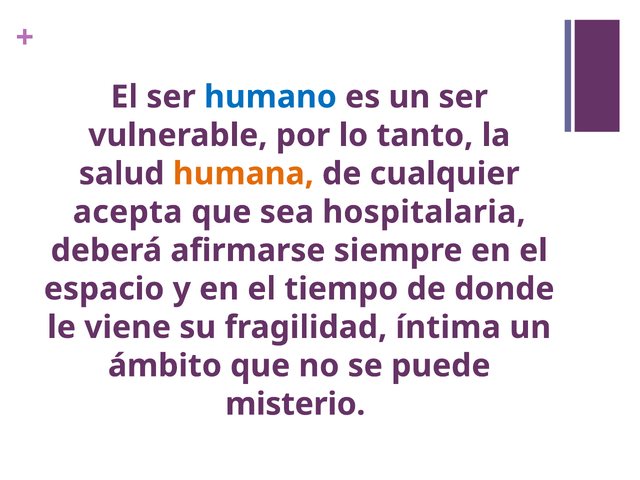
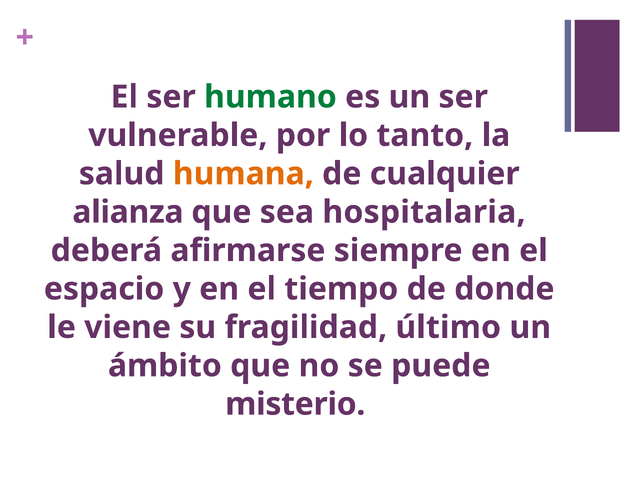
humano colour: blue -> green (270, 97)
acepta: acepta -> alianza (128, 212)
íntima: íntima -> último (448, 327)
